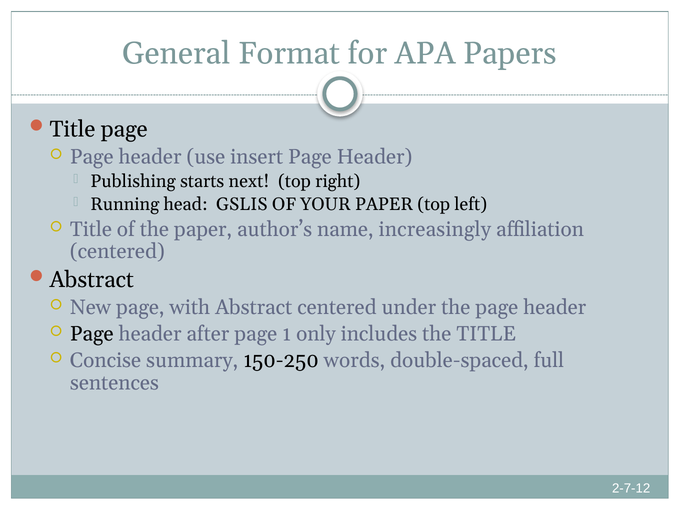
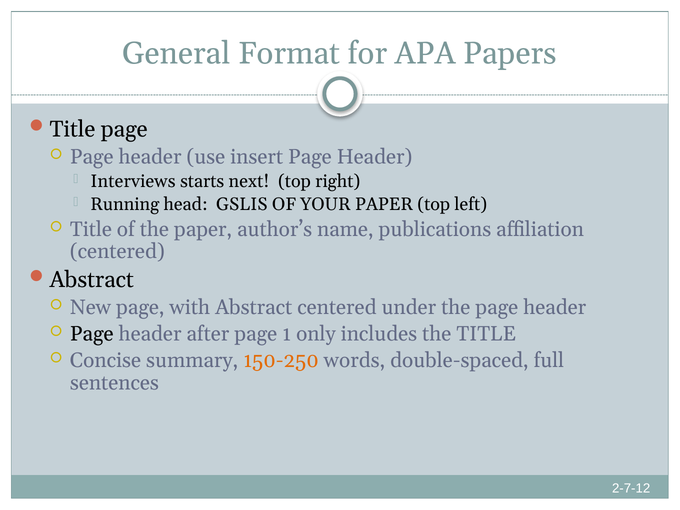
Publishing: Publishing -> Interviews (133, 181)
increasingly: increasingly -> publications (435, 229)
150-250 colour: black -> orange (281, 360)
